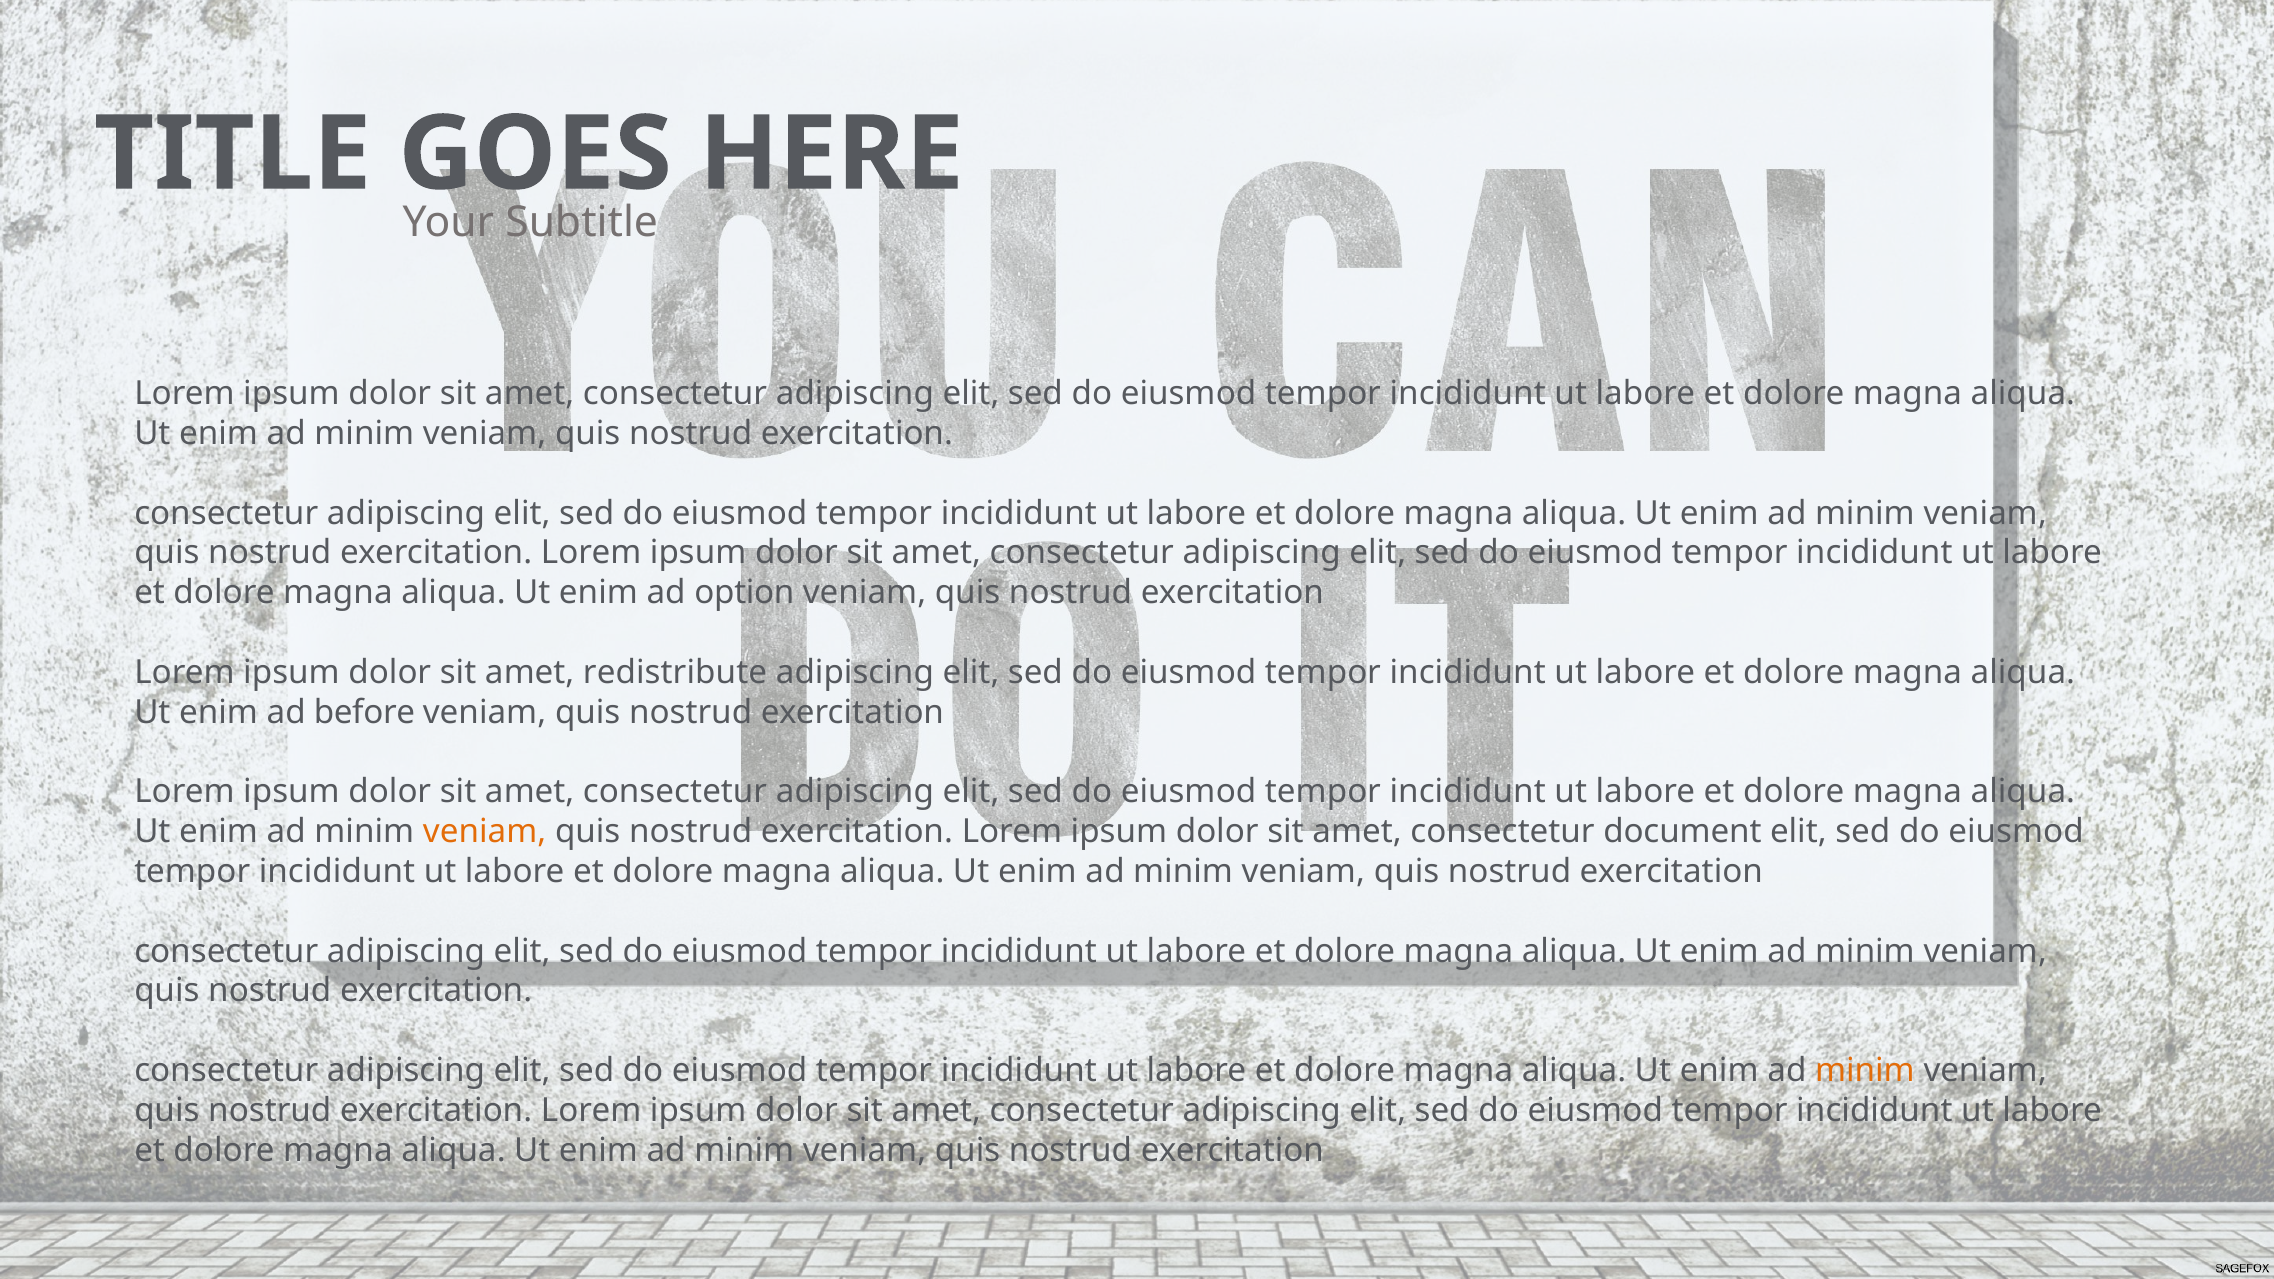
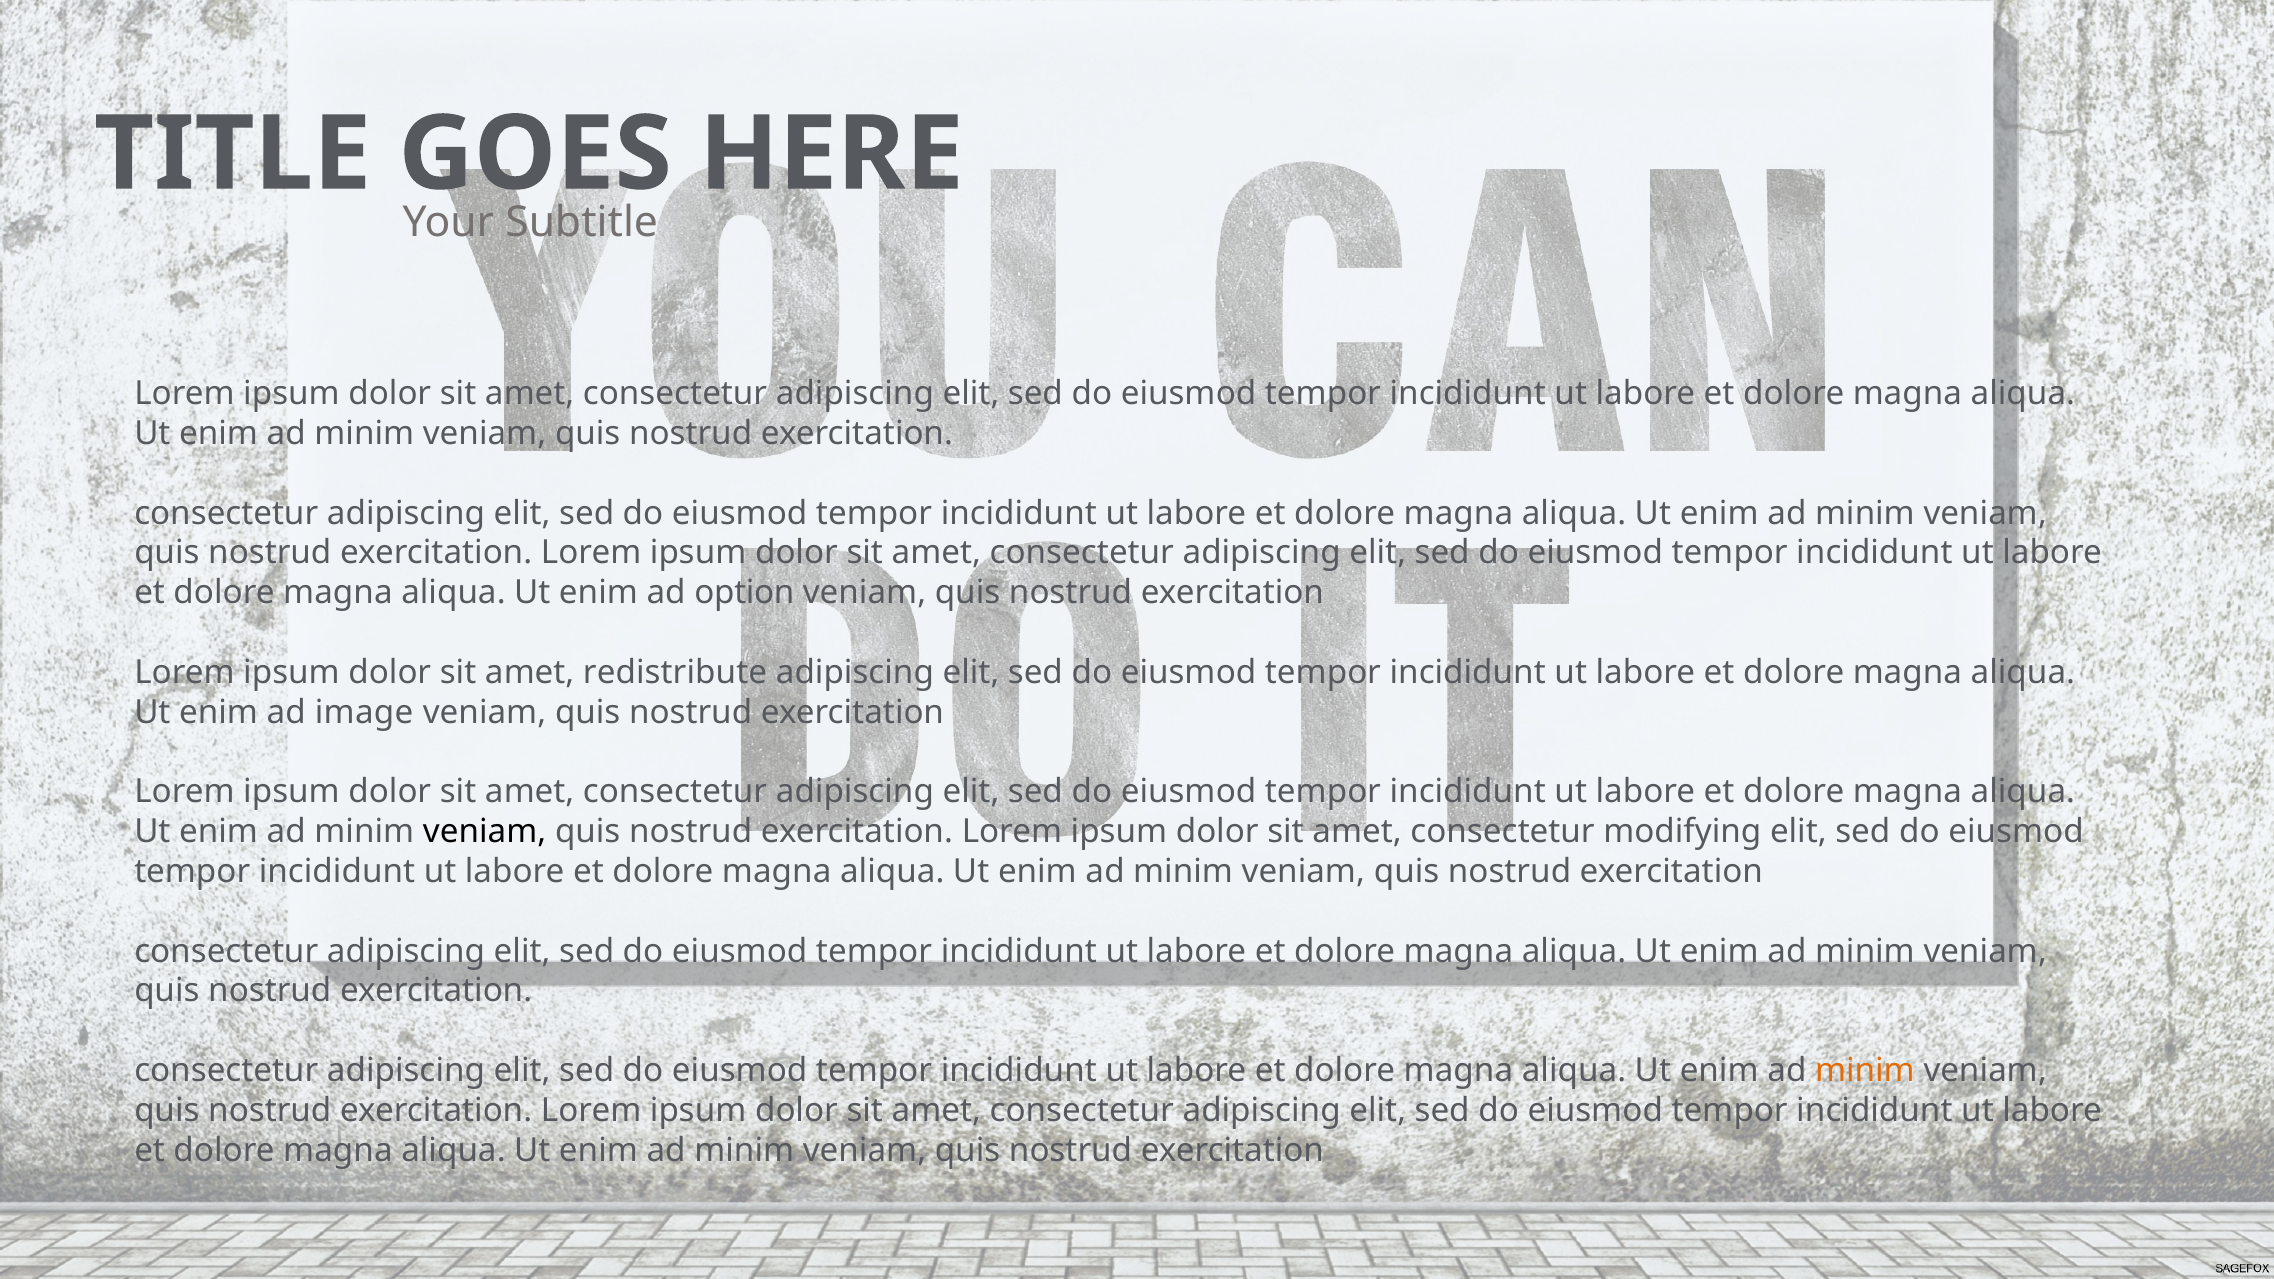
before: before -> image (364, 712)
veniam colour: orange -> black (485, 832)
document: document -> modifying (1682, 832)
